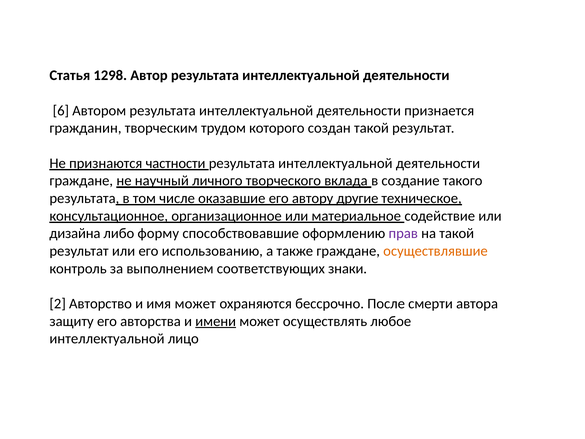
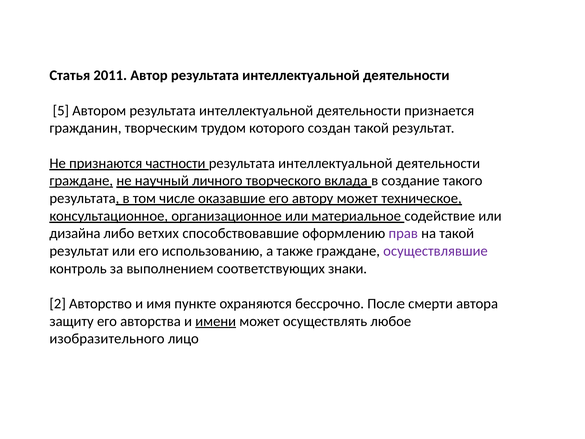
1298: 1298 -> 2011 (110, 75)
6: 6 -> 5 (61, 110)
граждане underline: none -> present (81, 181)
автору другие: другие -> может (357, 198)
форму: форму -> ветхих (158, 233)
осуществлявшие colour: orange -> purple (436, 251)
имя может: может -> пункте (195, 304)
интеллектуальной: интеллектуальной -> изобразительного (107, 339)
